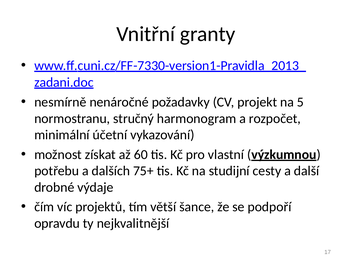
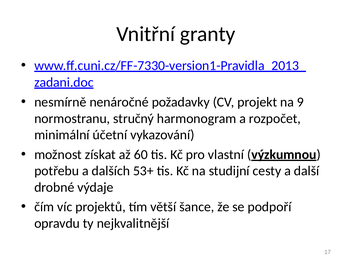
5: 5 -> 9 (300, 102)
75+: 75+ -> 53+ (143, 171)
